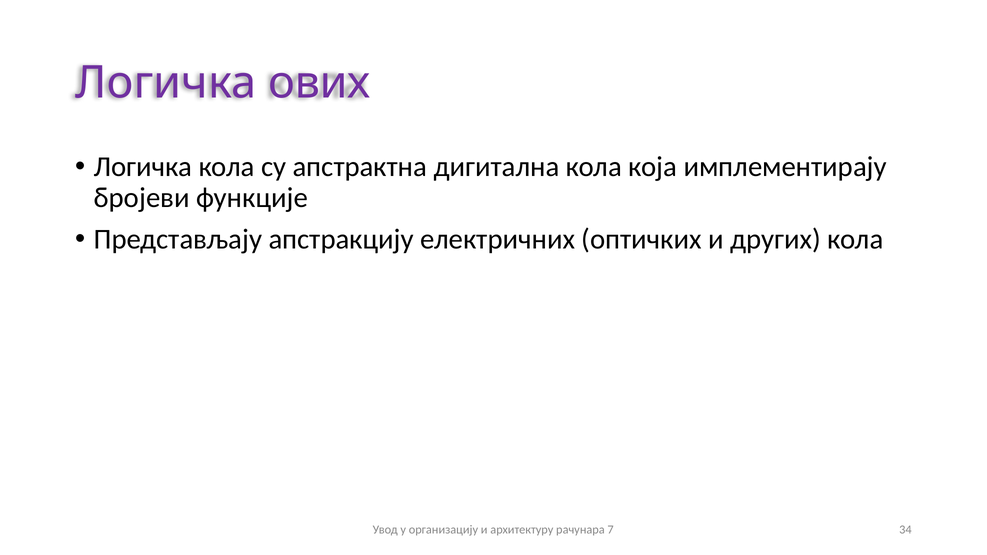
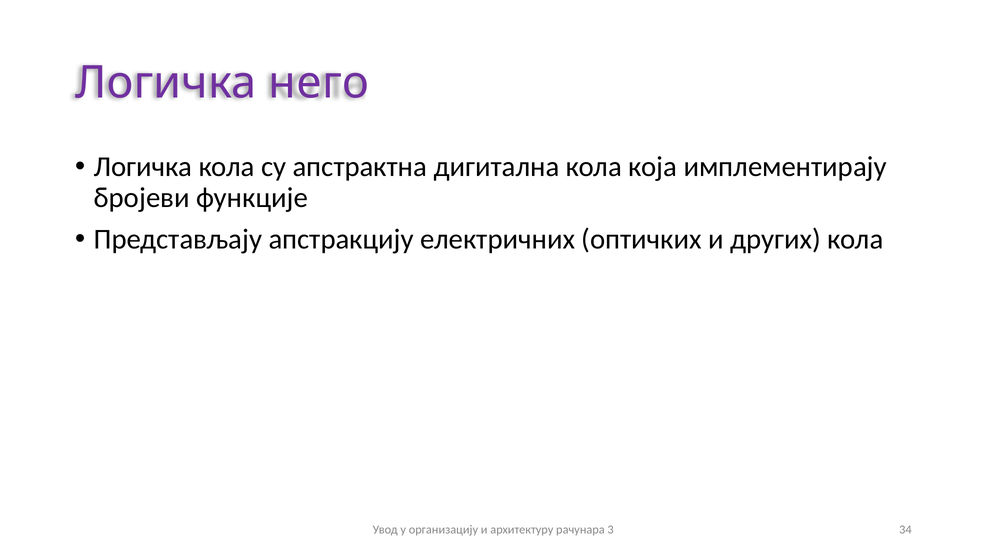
ових: ових -> него (319, 83)
7: 7 -> 3 (611, 530)
